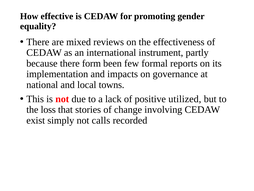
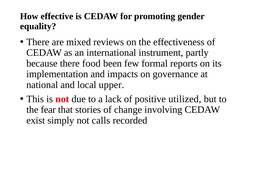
form: form -> food (91, 63)
towns: towns -> upper (111, 85)
loss: loss -> fear (48, 109)
